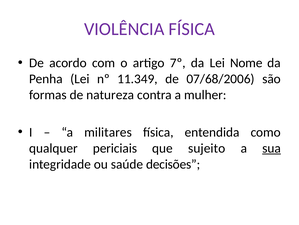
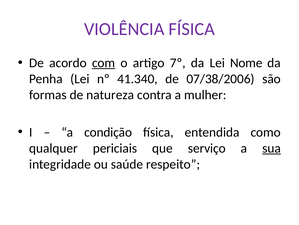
com underline: none -> present (104, 63)
11.349: 11.349 -> 41.340 (137, 79)
07/68/2006: 07/68/2006 -> 07/38/2006 (221, 79)
militares: militares -> condição (108, 132)
sujeito: sujeito -> serviço (207, 148)
decisões: decisões -> respeito (173, 164)
